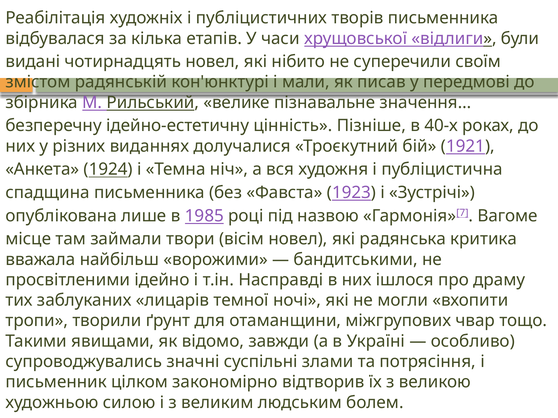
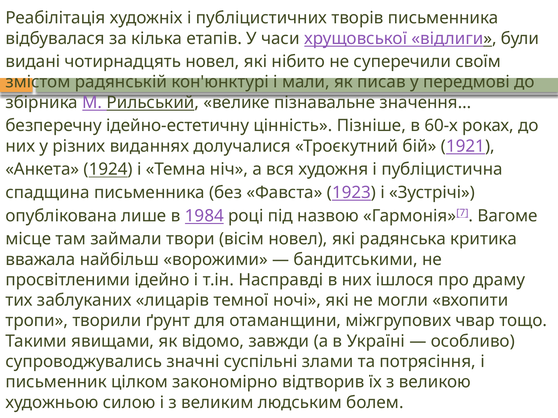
40-х: 40-х -> 60-х (441, 126)
1985: 1985 -> 1984 (204, 216)
